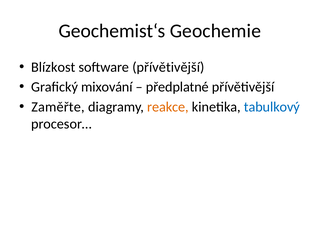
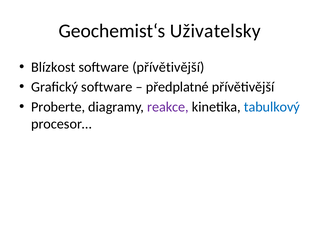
Geochemie: Geochemie -> Uživatelsky (215, 31)
Grafický mixování: mixování -> software (107, 87)
Zaměřte: Zaměřte -> Proberte (58, 107)
reakce colour: orange -> purple (168, 107)
